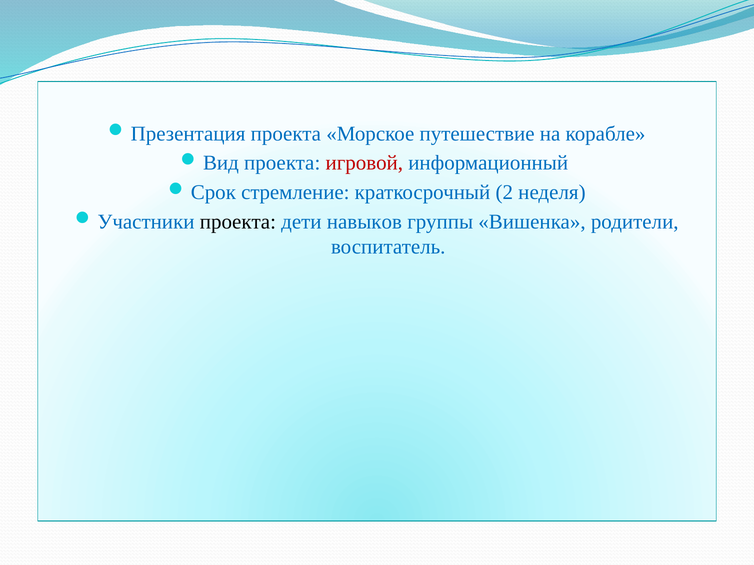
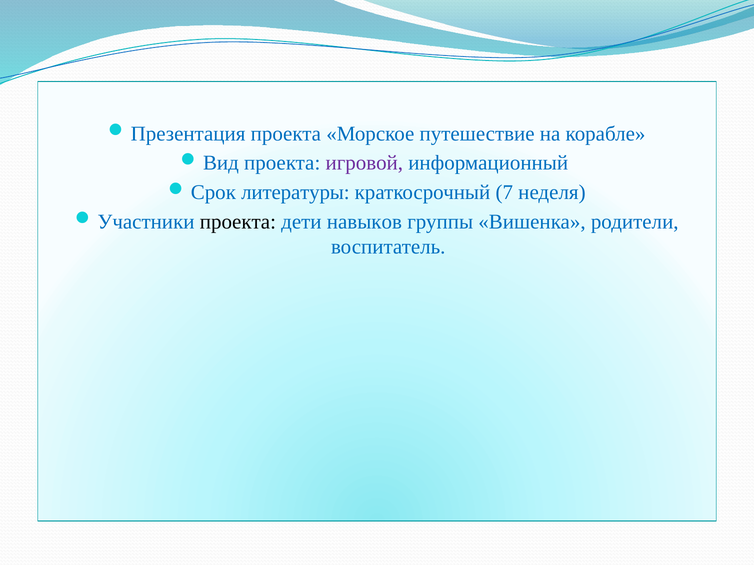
игровой colour: red -> purple (364, 163)
стремление: стремление -> литературы (295, 193)
2: 2 -> 7 (504, 193)
